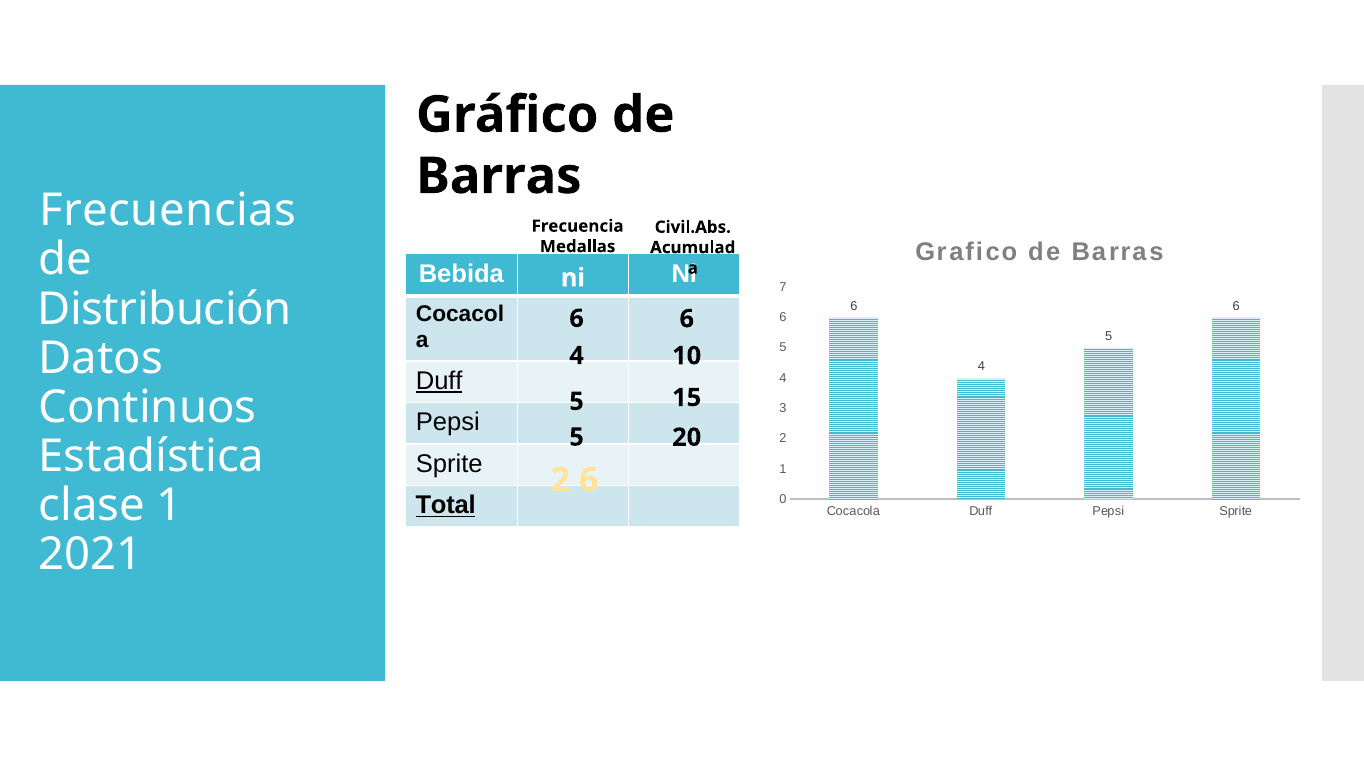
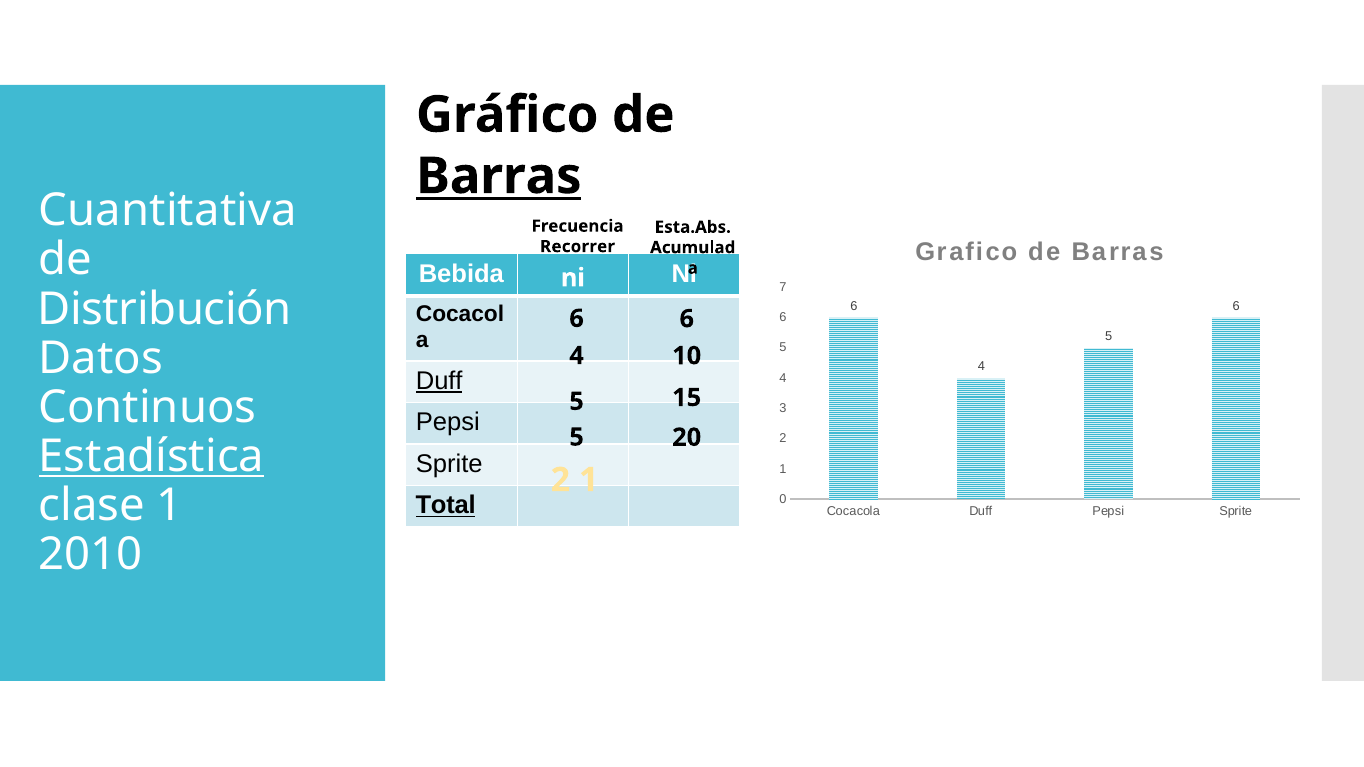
Barras underline: none -> present (499, 176)
Frecuencias: Frecuencias -> Cuantitativa (168, 211)
Civil.Abs: Civil.Abs -> Esta.Abs (693, 227)
Medallas: Medallas -> Recorrer (578, 247)
Estadística underline: none -> present (151, 457)
2 6: 6 -> 1 (589, 480)
2021: 2021 -> 2010 (91, 555)
